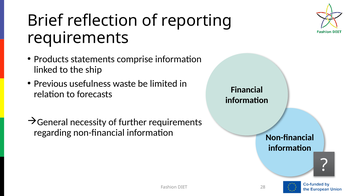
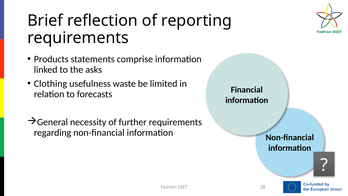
ship: ship -> asks (94, 69)
Previous: Previous -> Clothing (51, 84)
